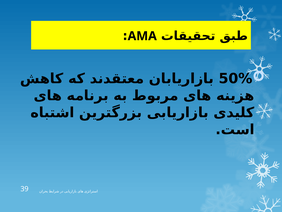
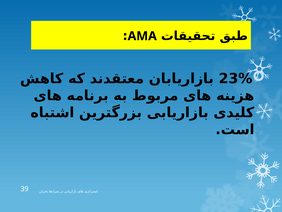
50%: 50% -> 23% (236, 79)
